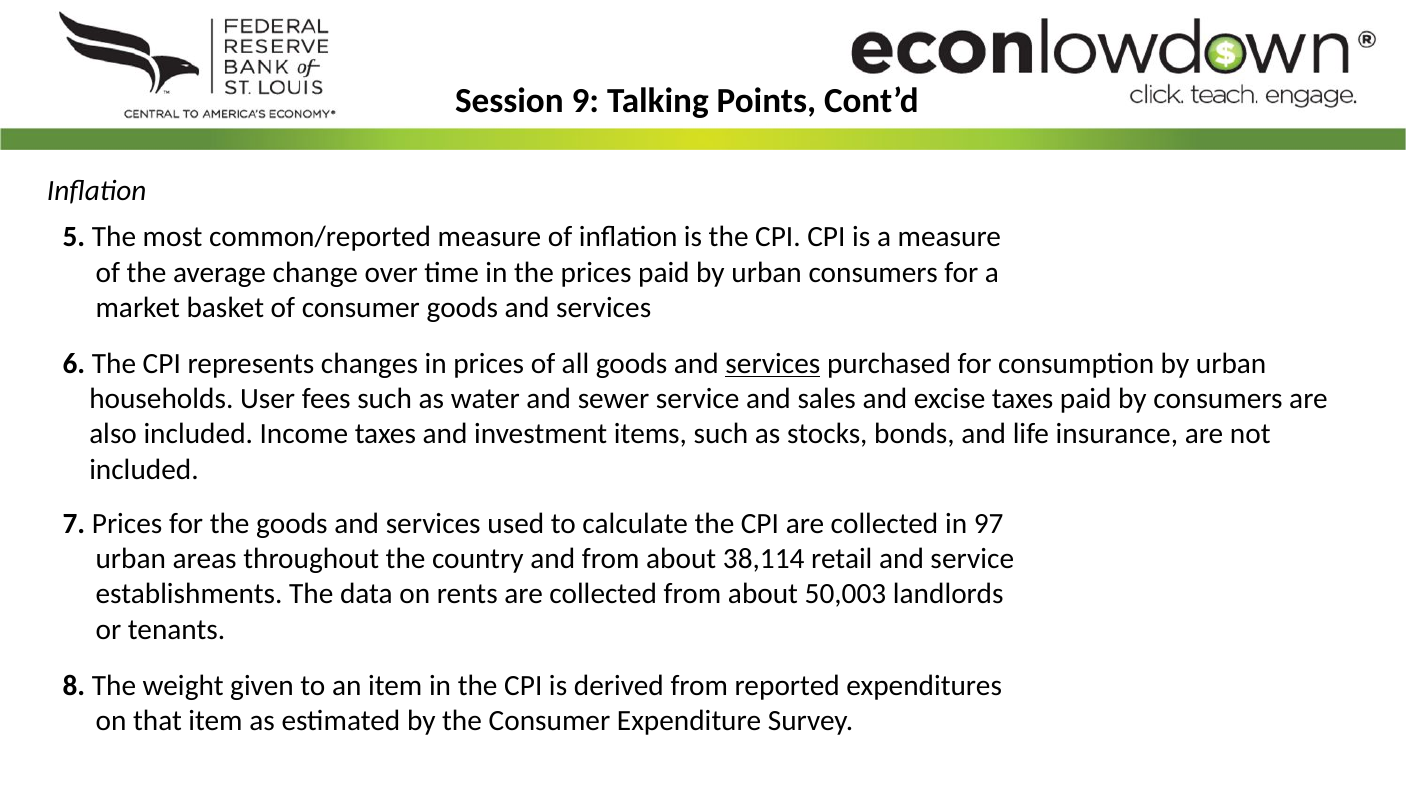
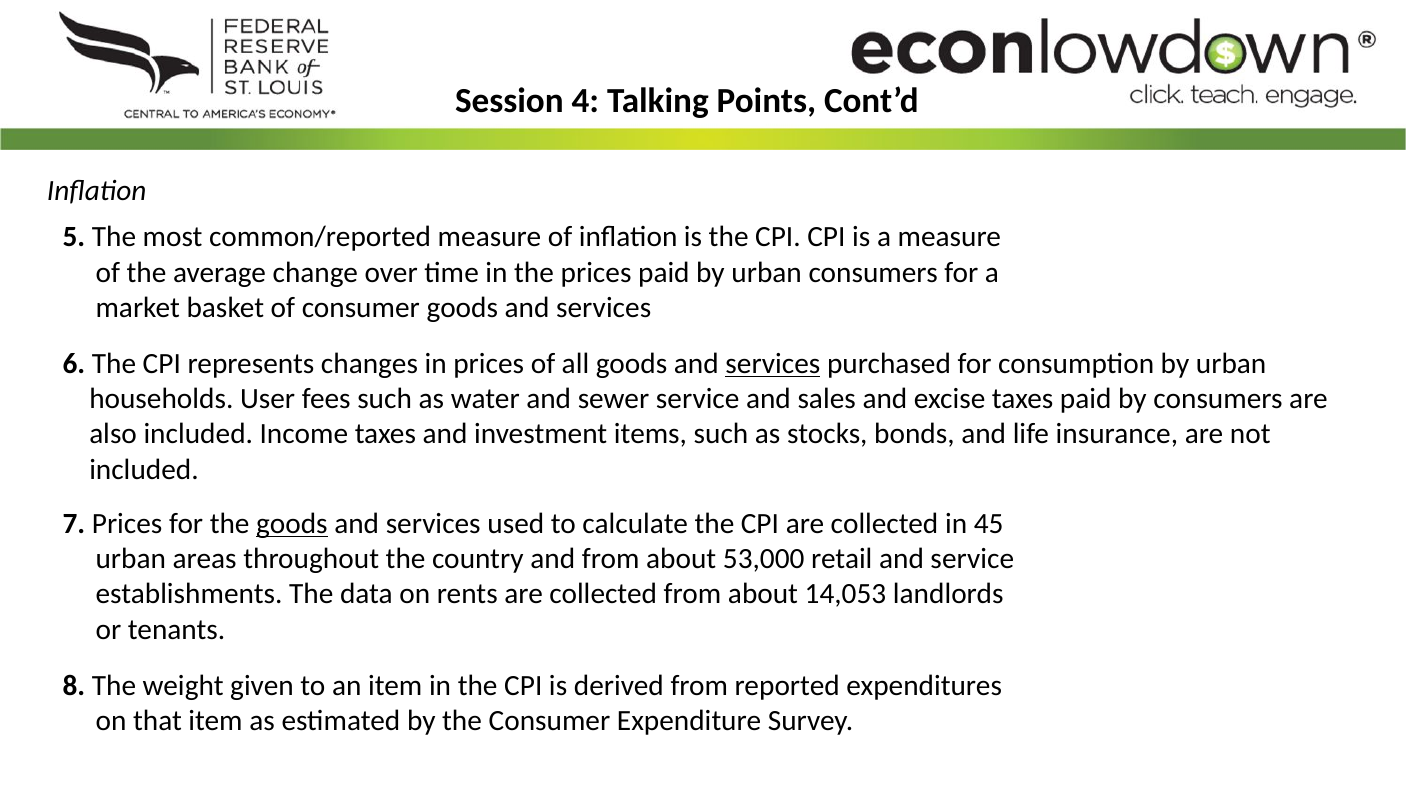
9: 9 -> 4 (585, 101)
goods underline: none -> present (292, 524)
97: 97 -> 45 (989, 524)
38,114: 38,114 -> 53,000 (764, 559)
50,003: 50,003 -> 14,053 (845, 594)
